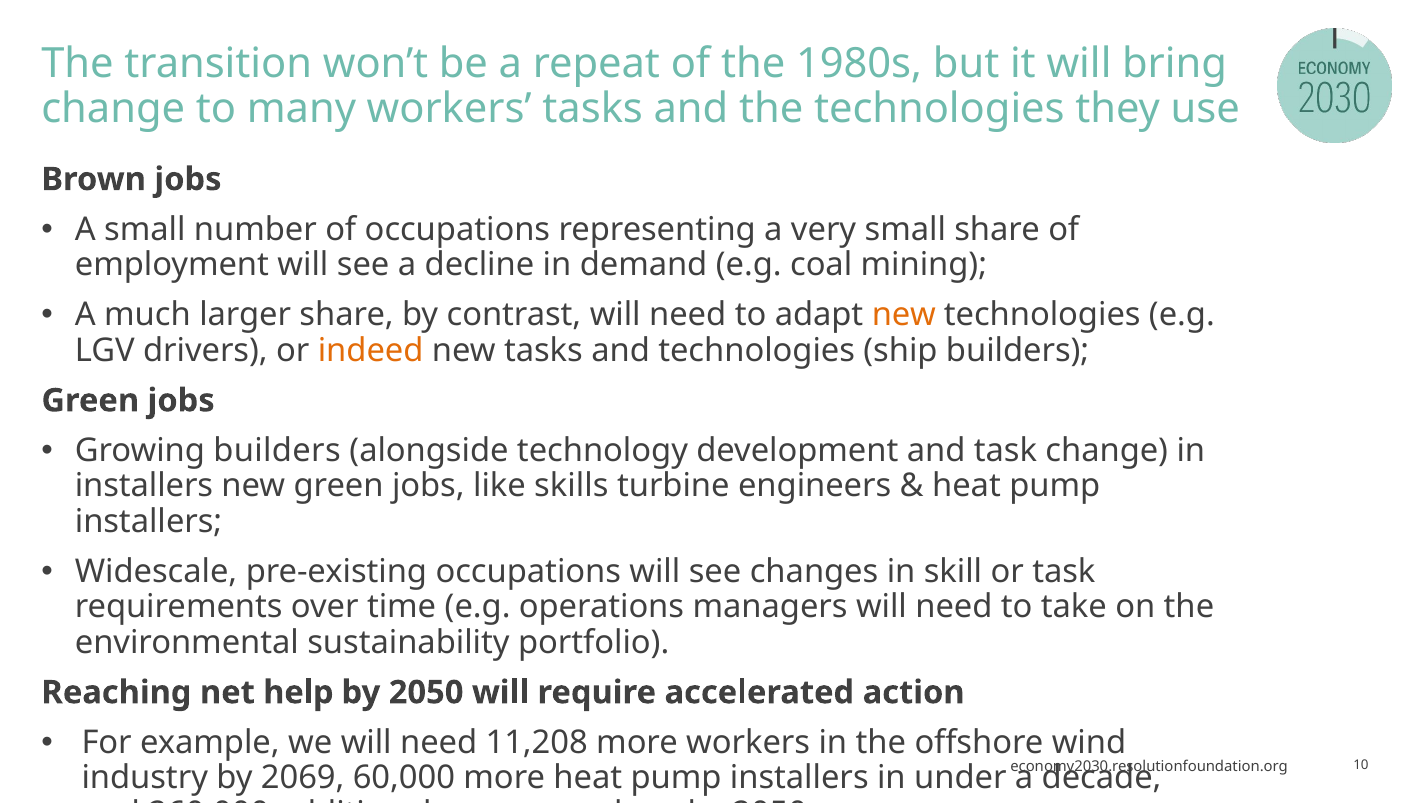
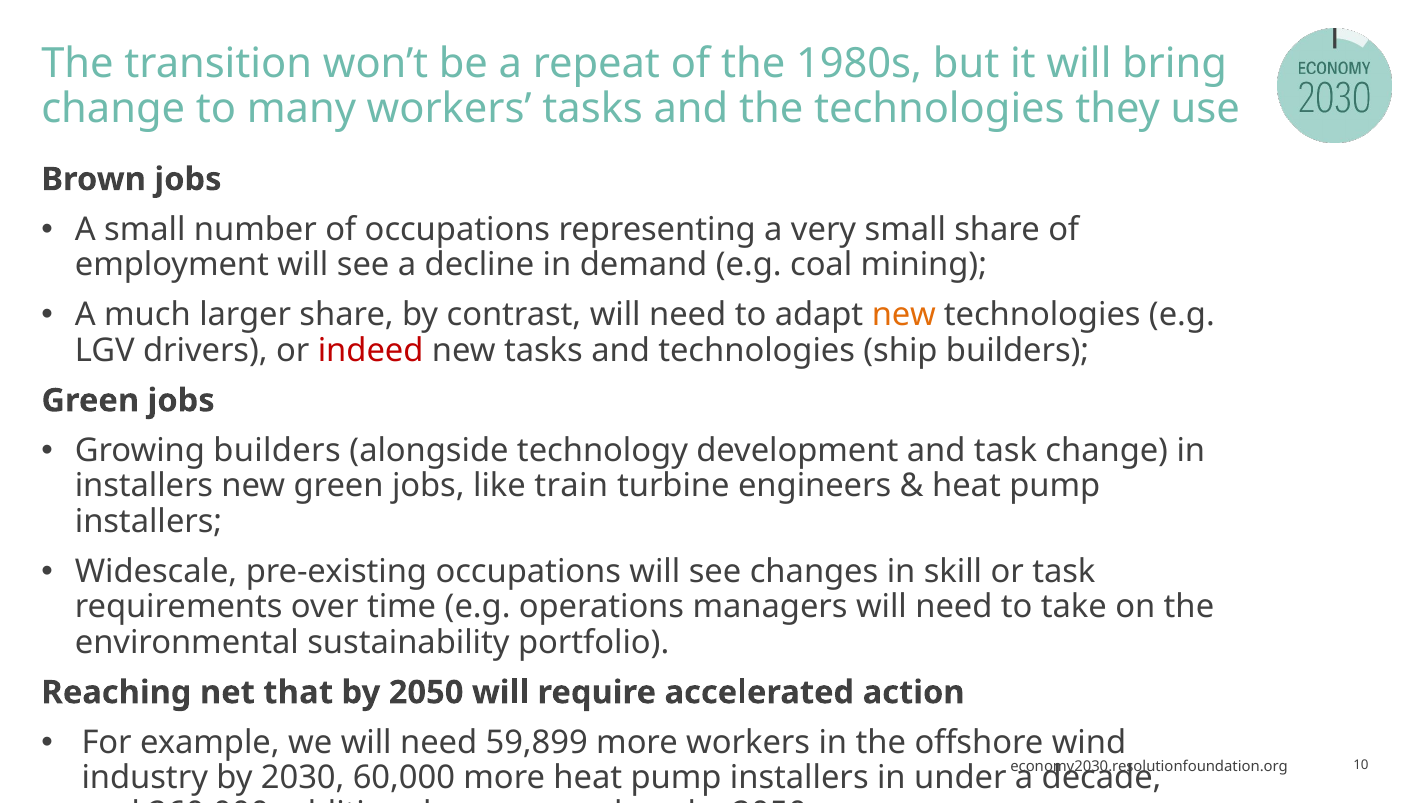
indeed colour: orange -> red (371, 351)
skills: skills -> train (571, 486)
help: help -> that (298, 693)
11,208: 11,208 -> 59,899 (537, 743)
2069: 2069 -> 2030 (303, 778)
